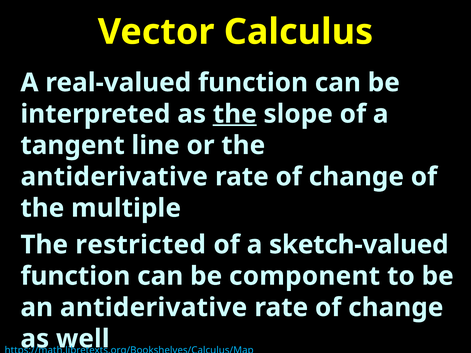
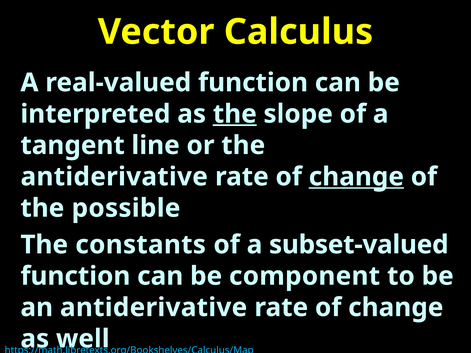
change underline: none -> present (356, 177)
multiple: multiple -> possible (126, 208)
restricted: restricted -> constants (141, 245)
sketch-valued: sketch-valued -> subset-valued (359, 245)
